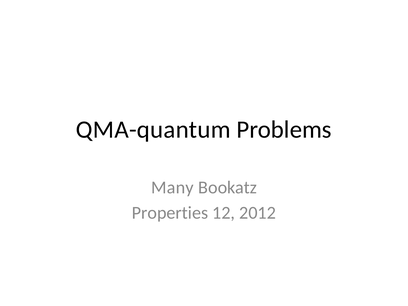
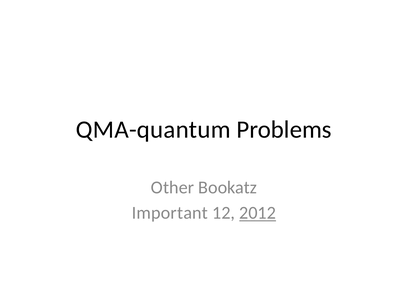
Many: Many -> Other (173, 188)
Properties: Properties -> Important (170, 213)
2012 underline: none -> present (258, 213)
